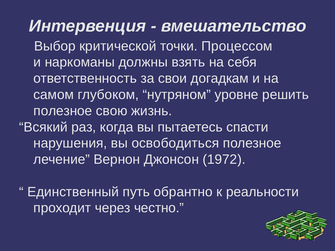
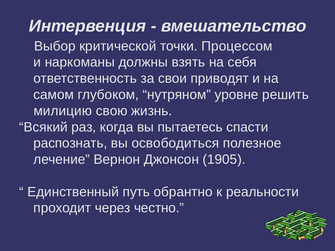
догадкам: догадкам -> приводят (220, 79)
полезное: полезное -> милицию (63, 111)
нарушения: нарушения -> распознать (70, 143)
1972: 1972 -> 1905 (224, 160)
